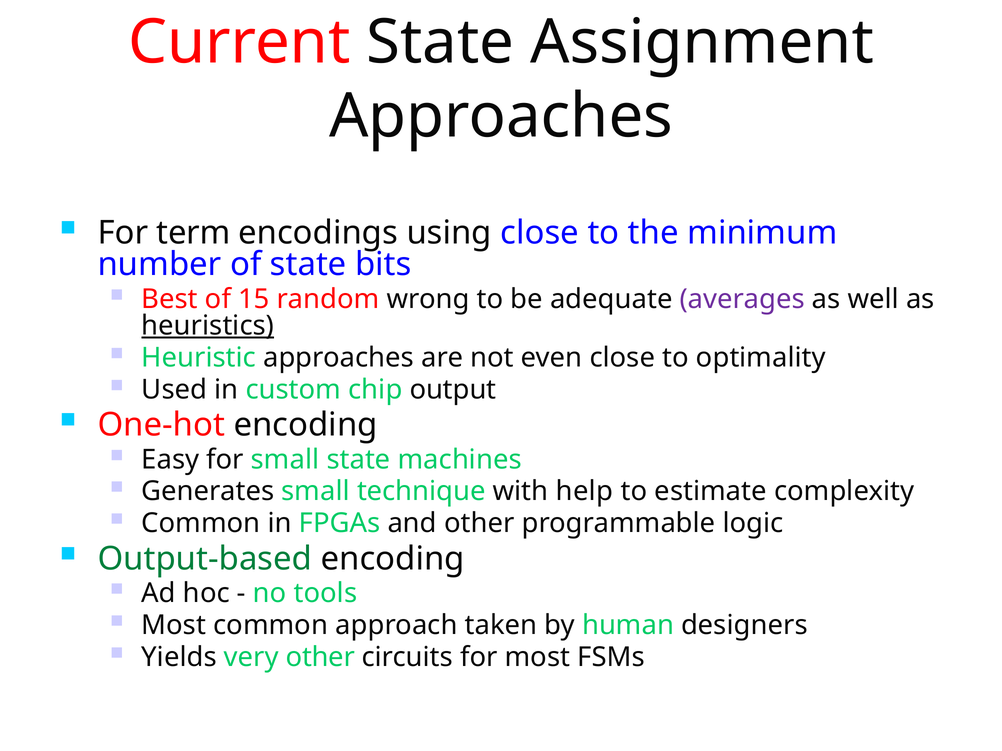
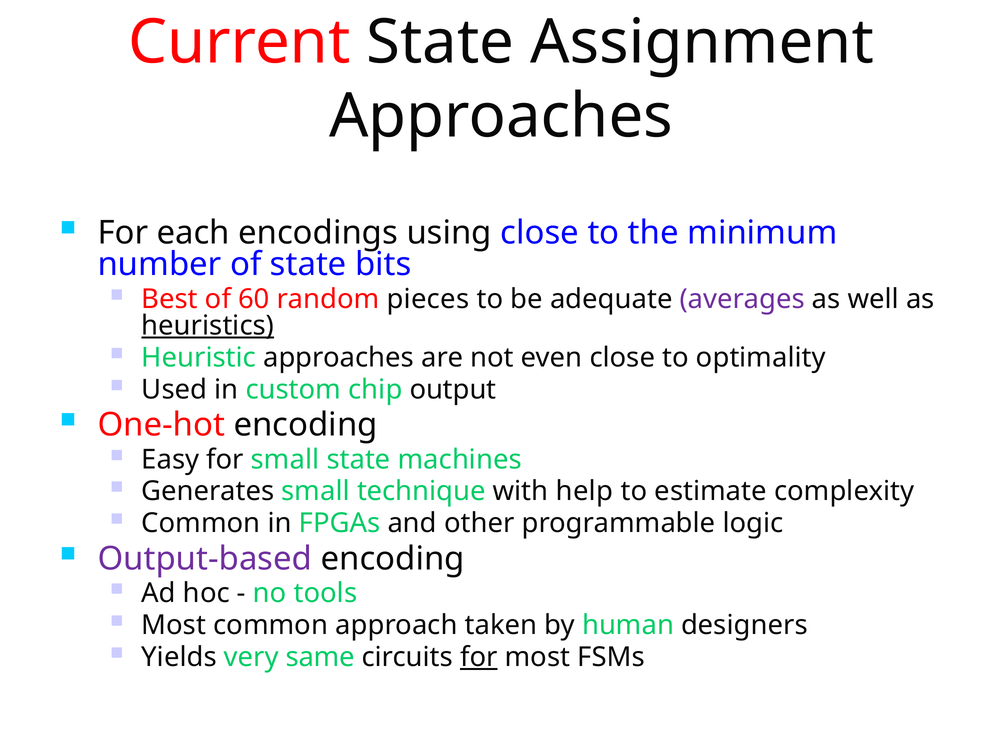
term: term -> each (193, 233)
15: 15 -> 60 (254, 299)
wrong: wrong -> pieces (428, 299)
Output-based colour: green -> purple (205, 559)
very other: other -> same (320, 657)
for underline: none -> present (479, 657)
